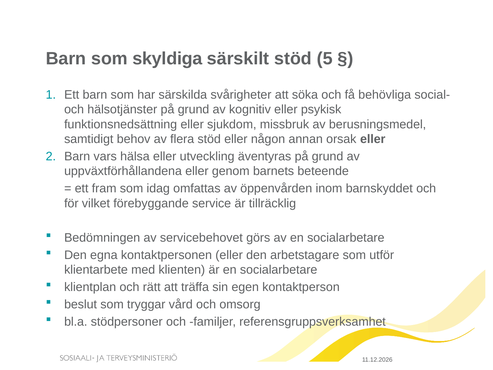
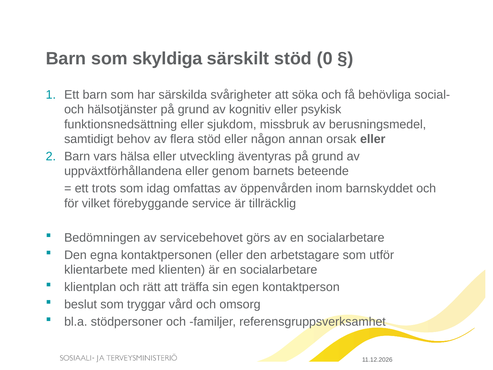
5: 5 -> 0 (325, 58)
fram: fram -> trots (104, 188)
